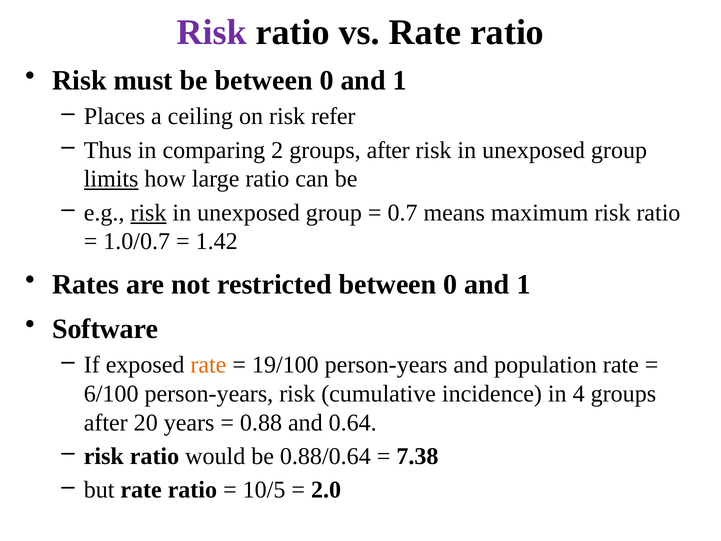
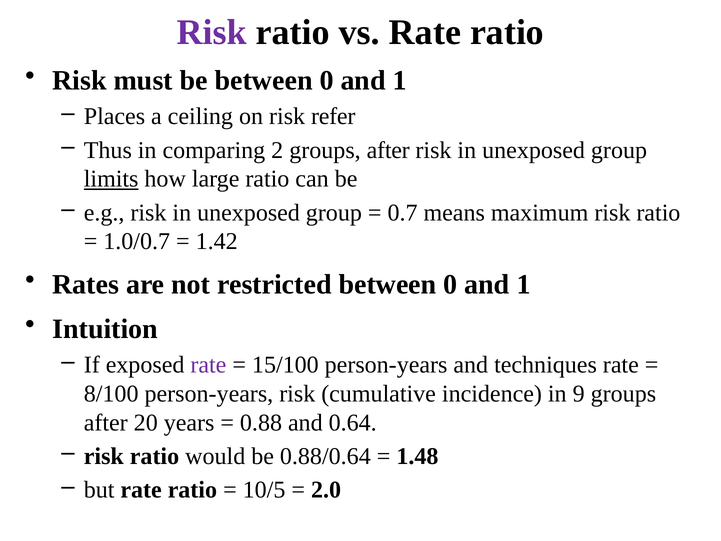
risk underline: present -> none (148, 213)
Software: Software -> Intuition (105, 329)
rate colour: orange -> purple (208, 365)
19/100: 19/100 -> 15/100 (285, 365)
population: population -> techniques (545, 365)
6/100: 6/100 -> 8/100 (111, 394)
4: 4 -> 9 (579, 394)
7.38: 7.38 -> 1.48 (417, 456)
